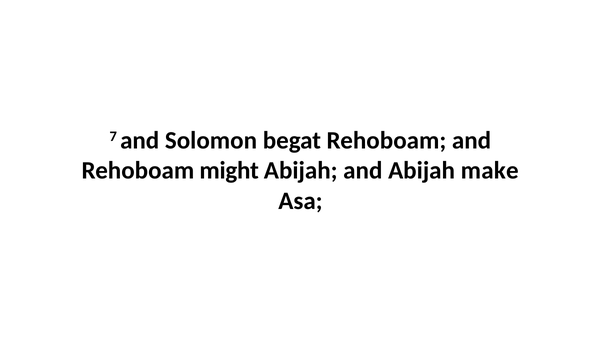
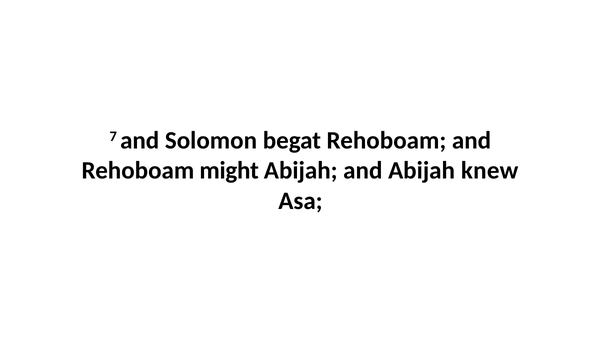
make: make -> knew (490, 171)
